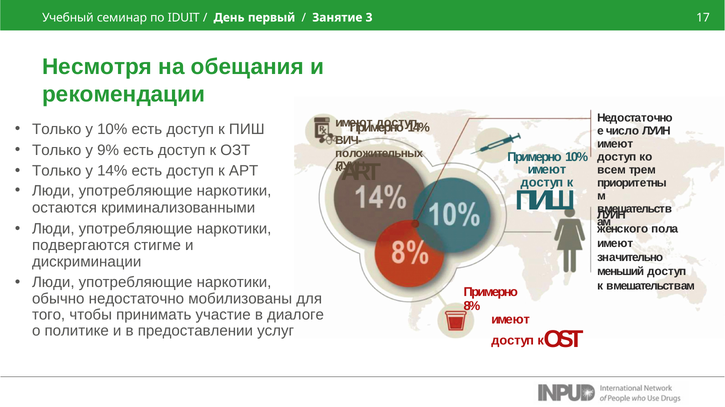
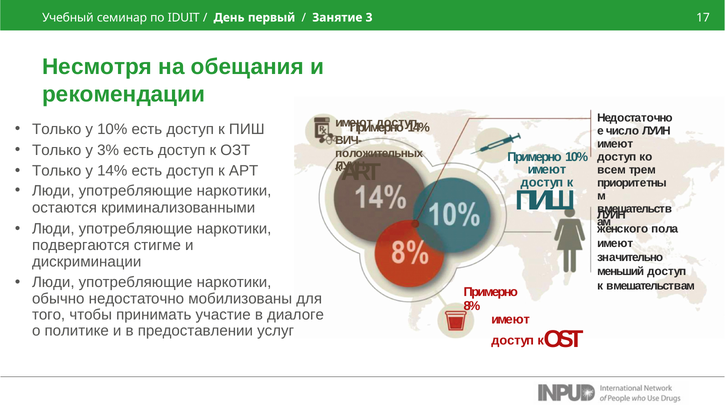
9%: 9% -> 3% (108, 150)
